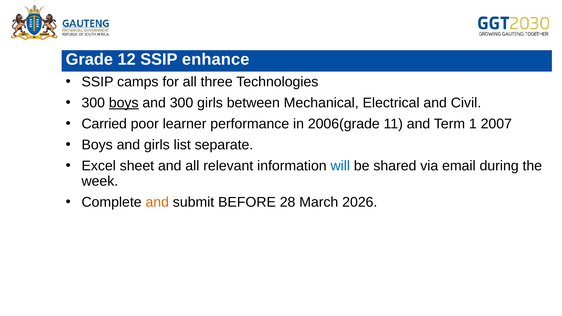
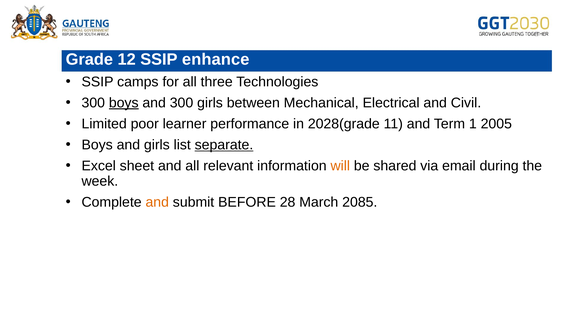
Carried: Carried -> Limited (104, 124)
2006(grade: 2006(grade -> 2028(grade (344, 124)
2007: 2007 -> 2005 (496, 124)
separate underline: none -> present (224, 145)
will colour: blue -> orange (340, 166)
2026: 2026 -> 2085 (360, 202)
